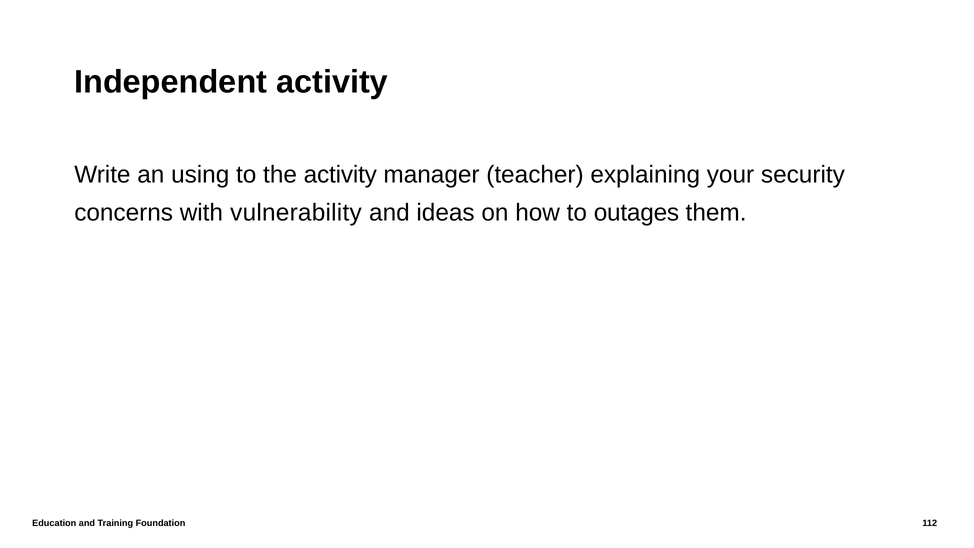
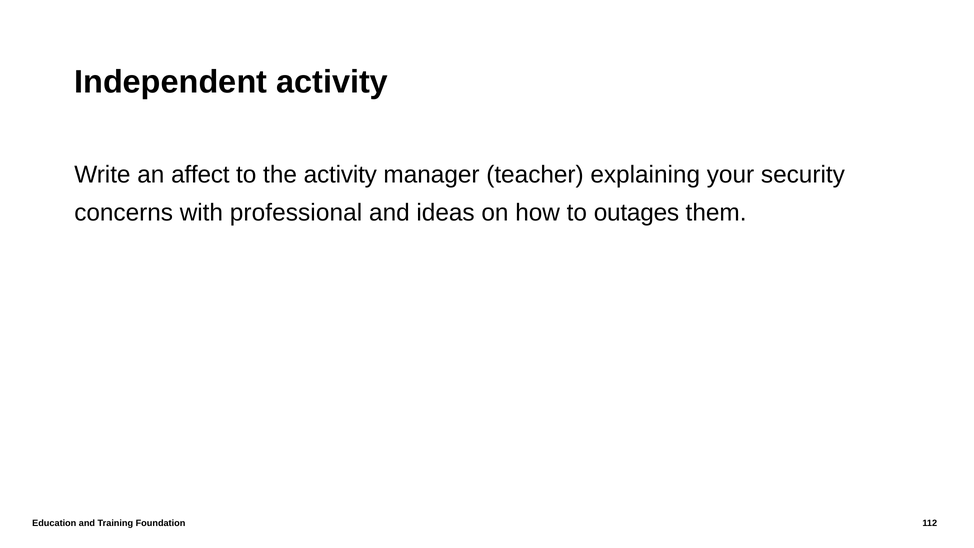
using: using -> affect (200, 175)
vulnerability: vulnerability -> professional (296, 213)
